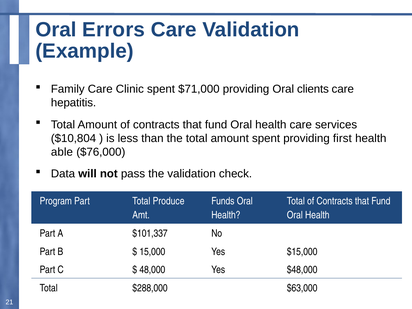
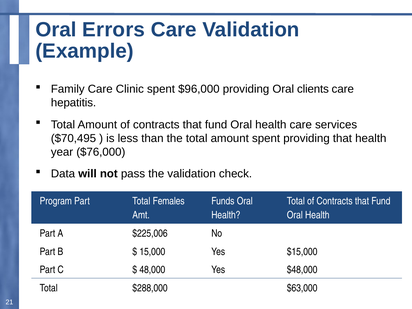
$71,000: $71,000 -> $96,000 (199, 89)
$10,804: $10,804 -> $70,495 (73, 138)
providing first: first -> that (342, 138)
able: able -> year (62, 152)
Produce: Produce -> Females (169, 201)
$101,337: $101,337 -> $225,006 (150, 233)
